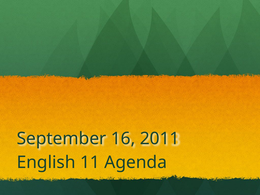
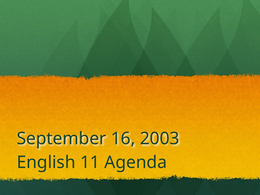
2011: 2011 -> 2003 (160, 139)
